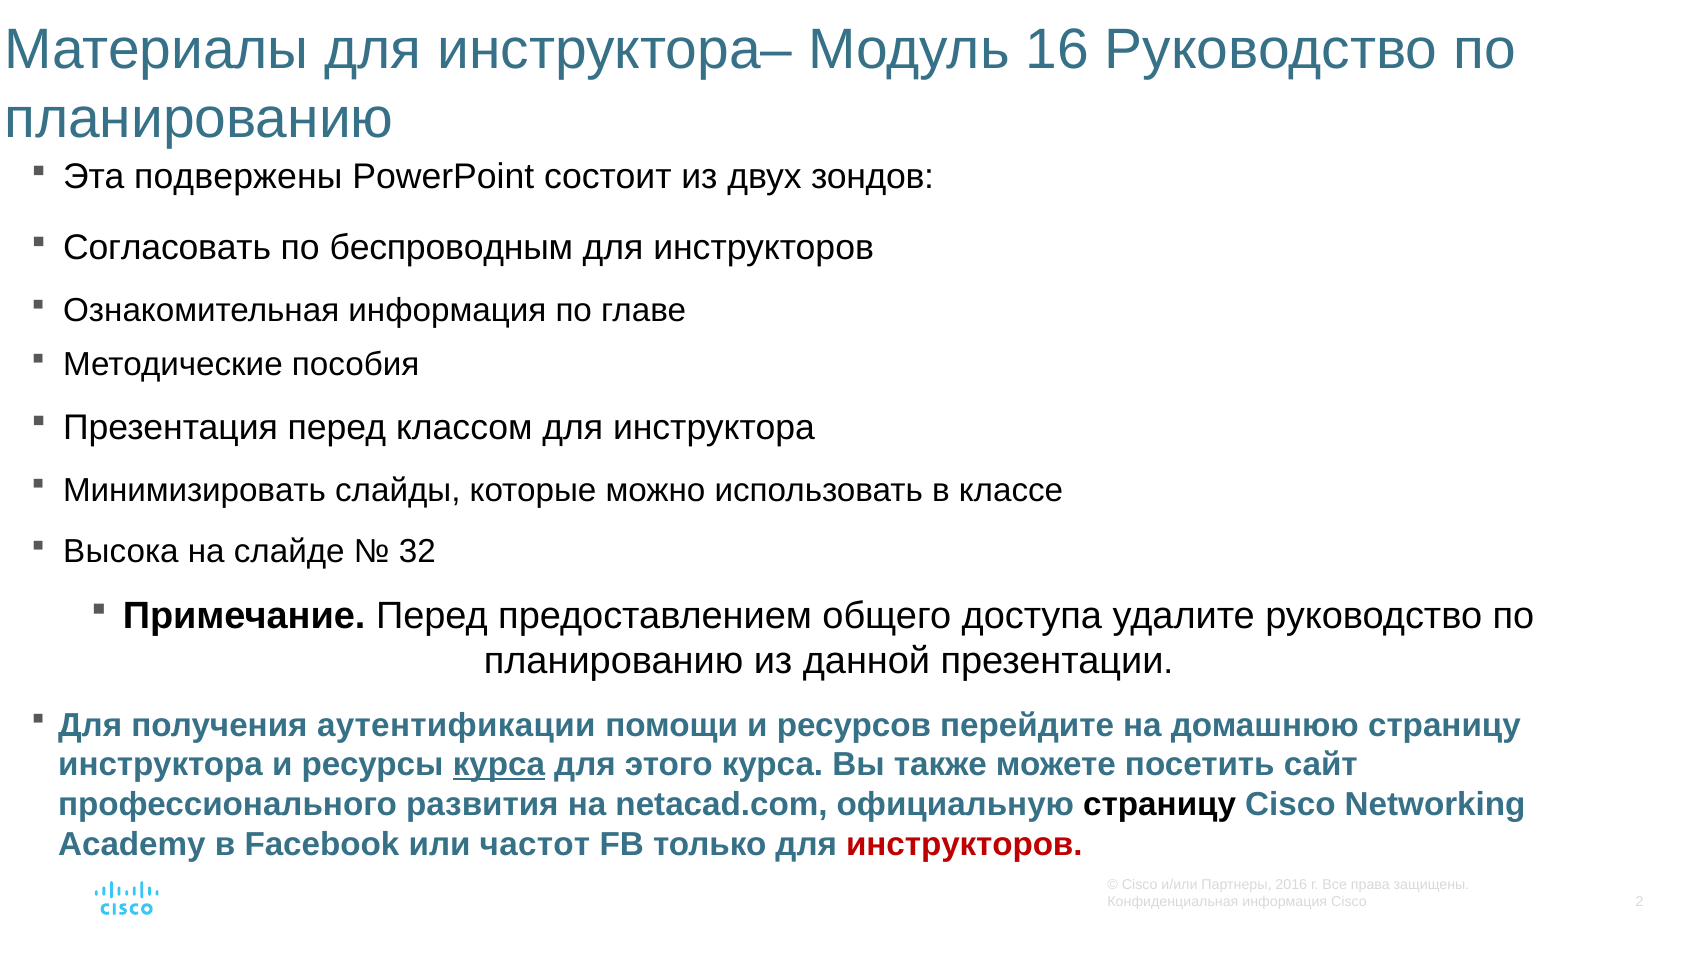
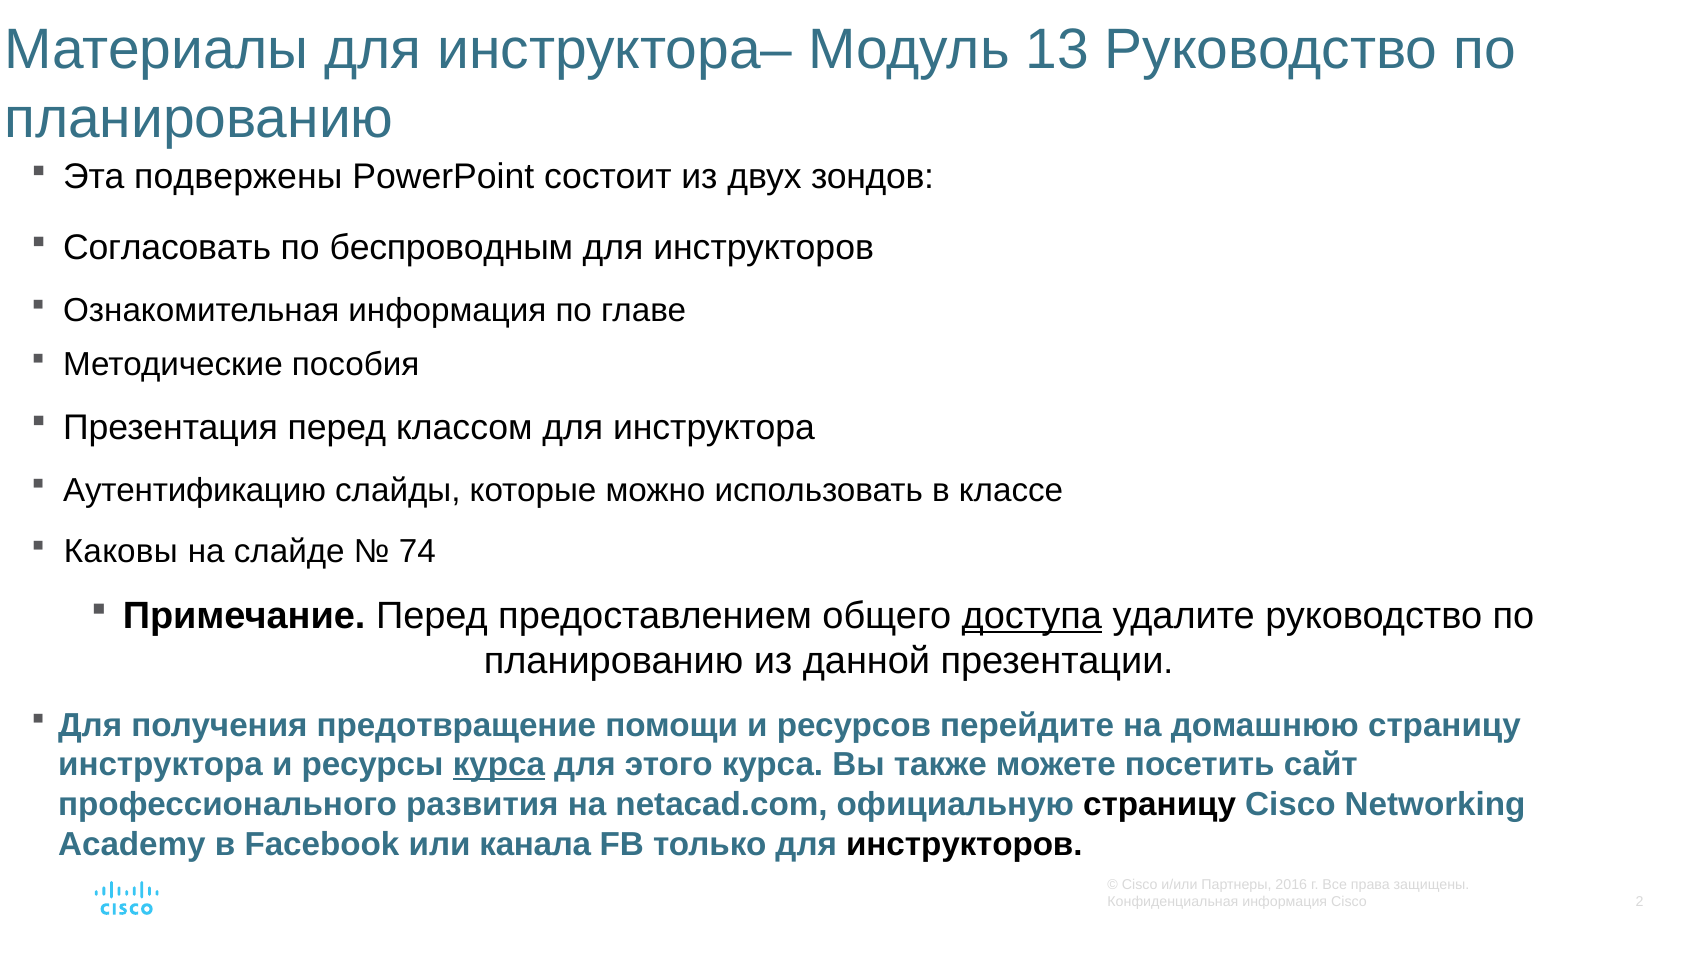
16: 16 -> 13 (1057, 50)
Минимизировать: Минимизировать -> Аутентификацию (195, 490)
Высока: Высока -> Каковы (121, 551)
32: 32 -> 74 (417, 551)
доступа underline: none -> present (1032, 616)
аутентификации: аутентификации -> предотвращение (456, 725)
частот: частот -> канала (535, 845)
инструкторов colour: red -> black (964, 845)
